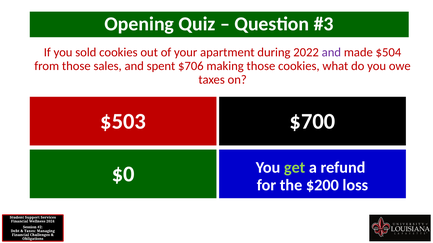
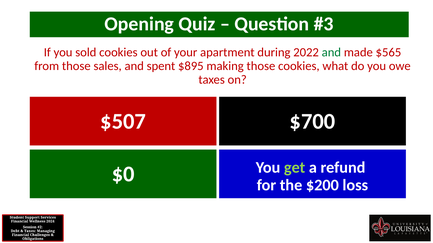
and colour: purple -> green (331, 52)
$504: $504 -> $565 (388, 52)
$706: $706 -> $895 (191, 66)
$503: $503 -> $507 (123, 122)
